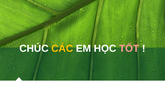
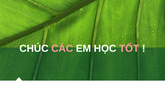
CÁC colour: yellow -> pink (62, 48)
